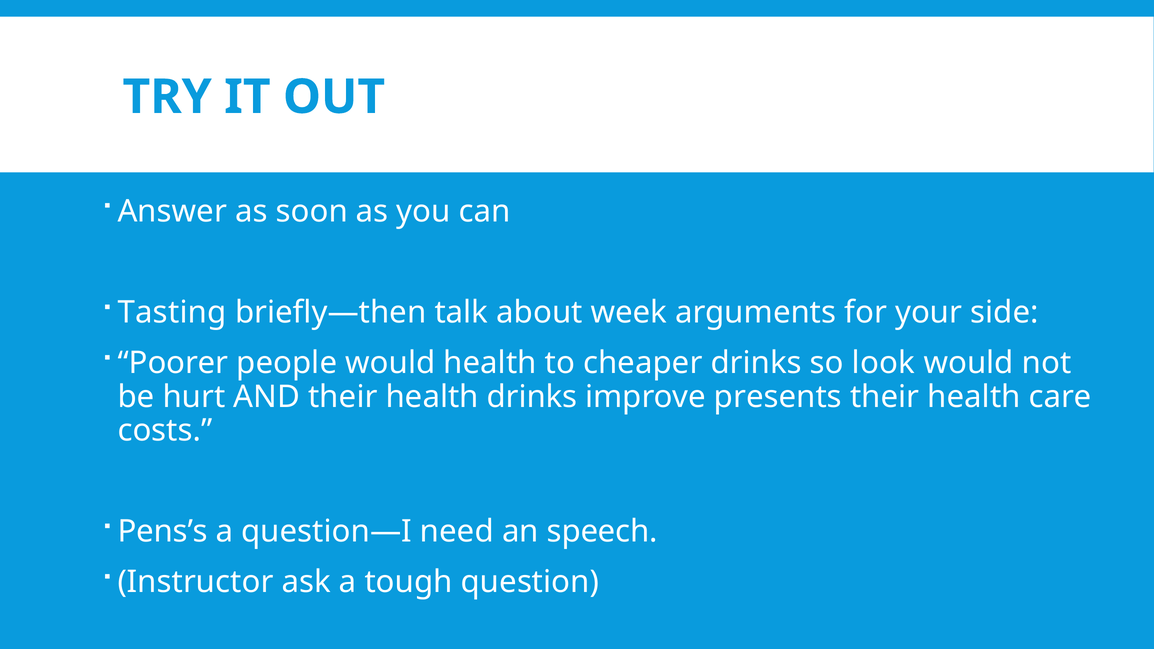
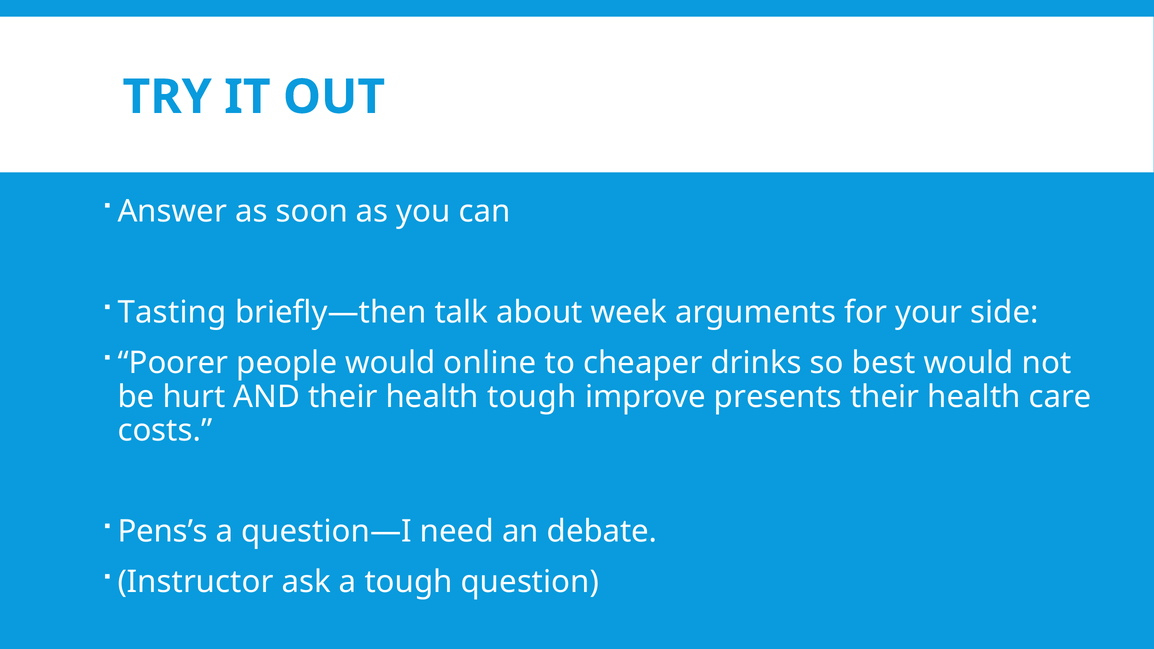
would health: health -> online (490, 363)
look: look -> best (884, 363)
health drinks: drinks -> tough (532, 397)
speech: speech -> debate (602, 532)
